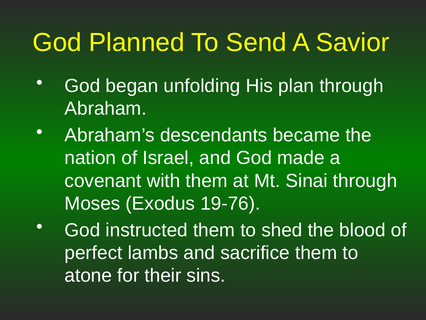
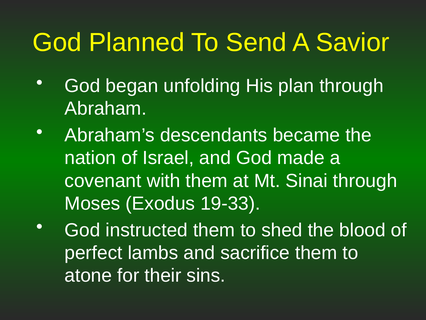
19-76: 19-76 -> 19-33 (230, 203)
